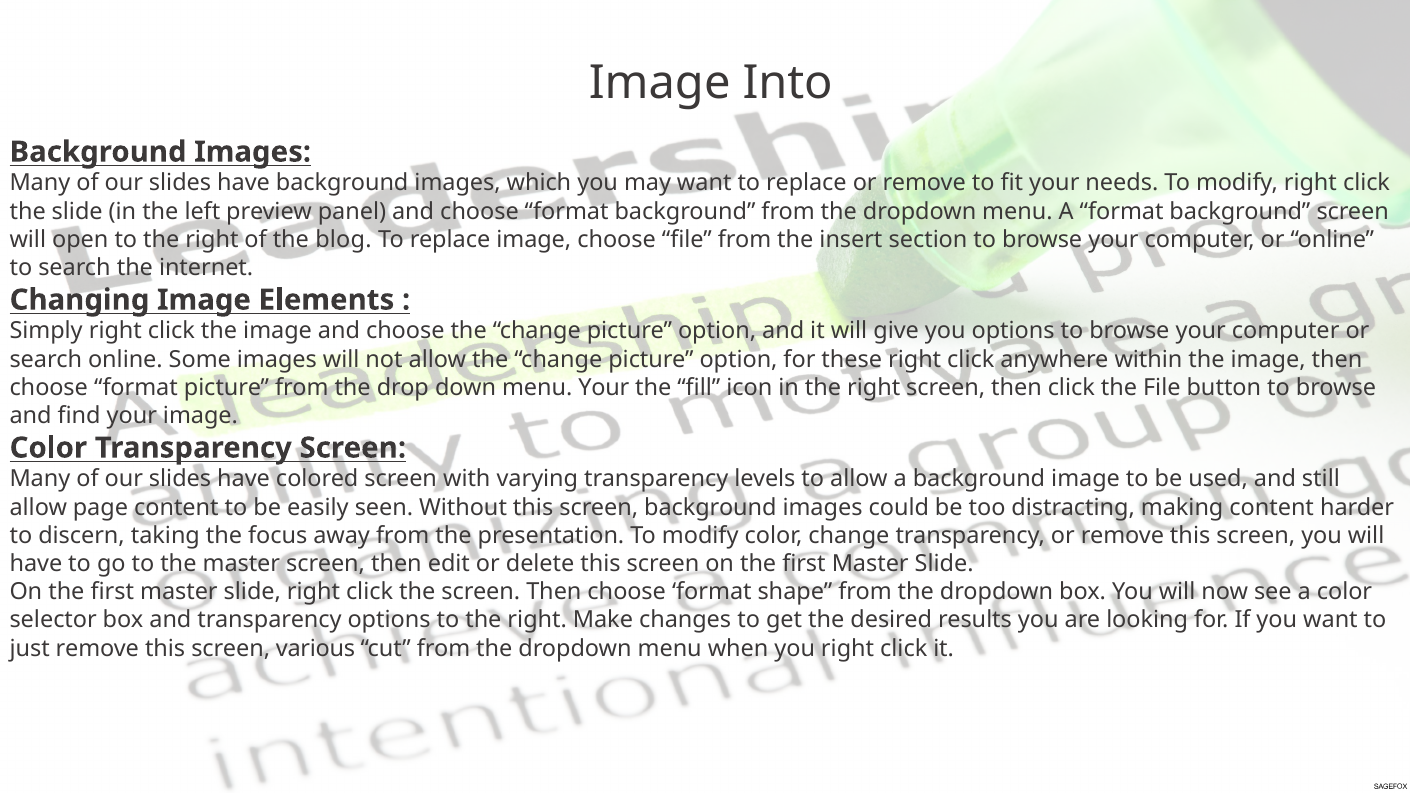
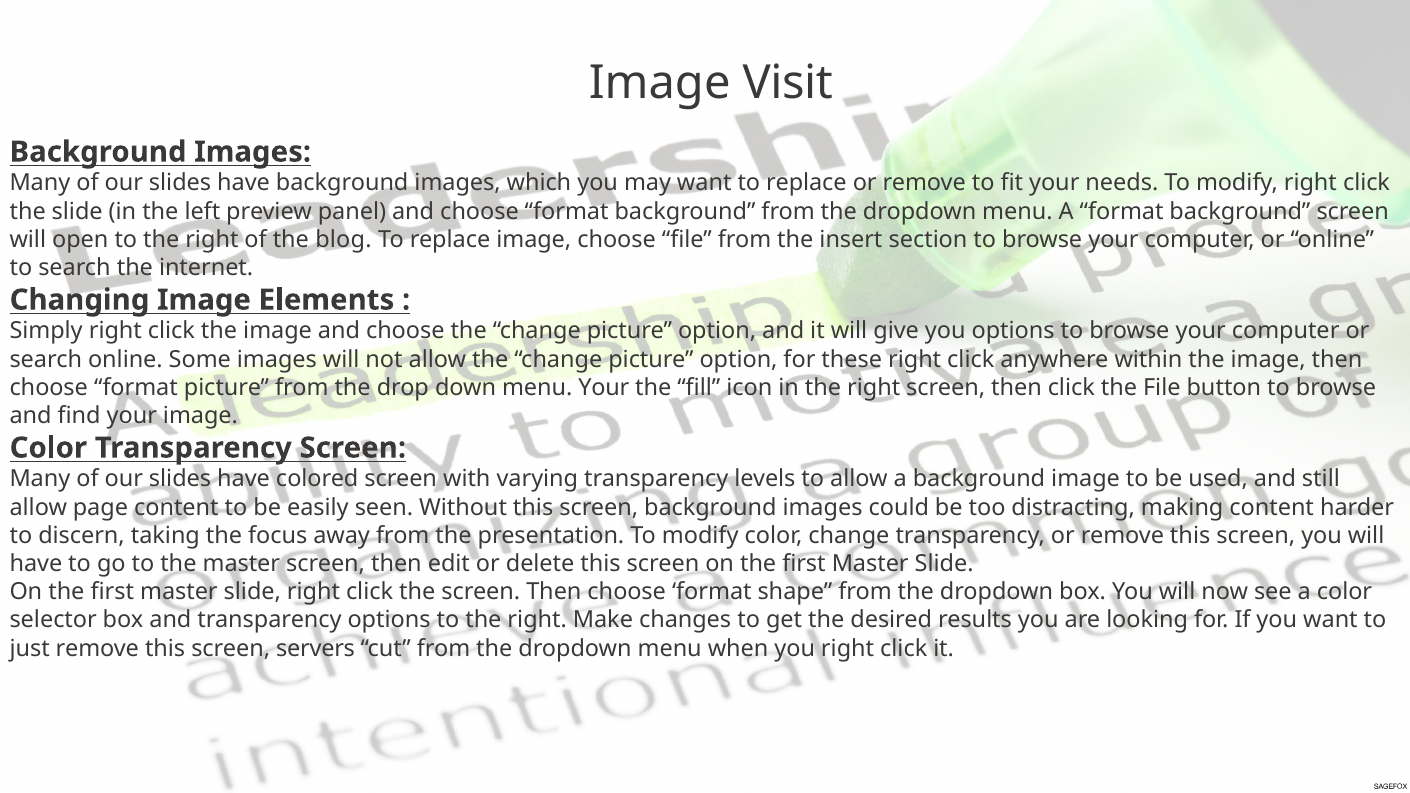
Into: Into -> Visit (788, 83)
various: various -> servers (316, 648)
